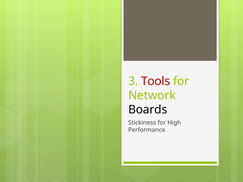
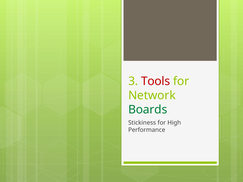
Boards colour: black -> green (148, 110)
